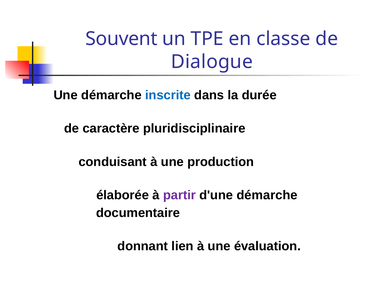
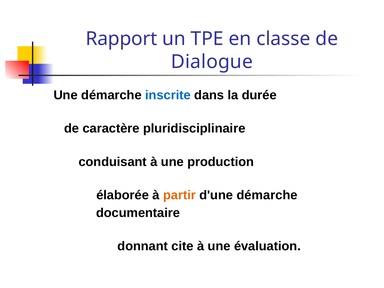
Souvent: Souvent -> Rapport (121, 39)
partir colour: purple -> orange (180, 195)
lien: lien -> cite (182, 246)
